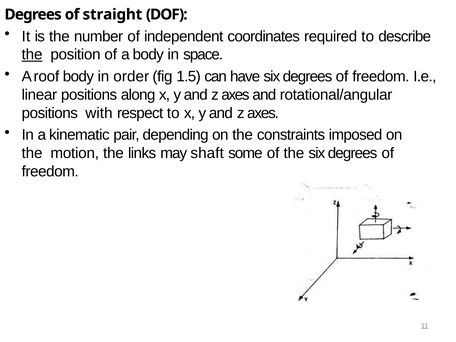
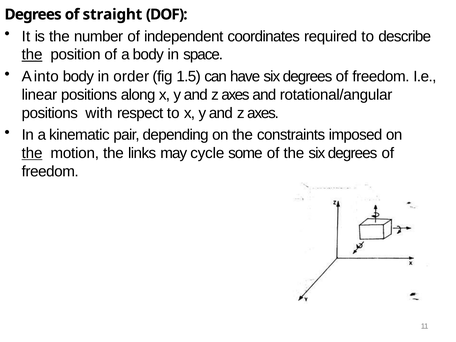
roof: roof -> into (46, 77)
the underline: none -> present (32, 153)
shaft: shaft -> cycle (207, 153)
